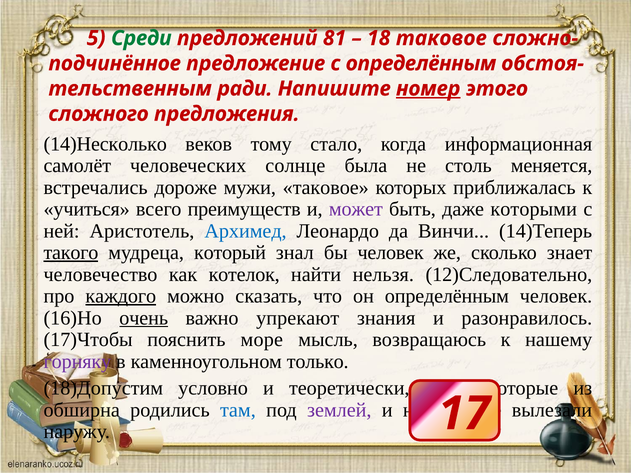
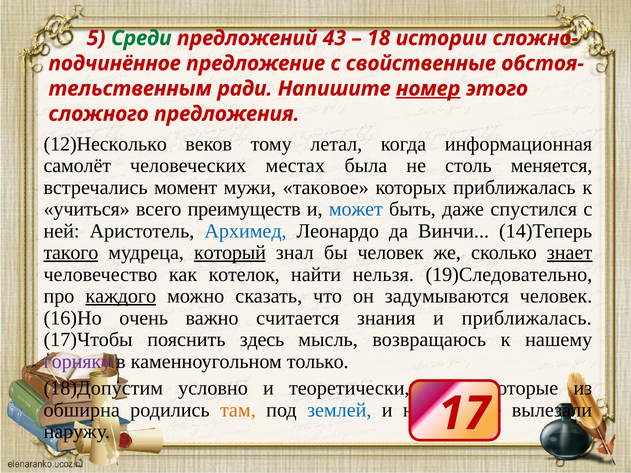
81: 81 -> 43 (334, 38)
18 таковое: таковое -> истории (441, 38)
с определённым: определённым -> свойственные (421, 63)
14)Несколько: 14)Несколько -> 12)Несколько (105, 144)
стало: стало -> летал (336, 144)
солнце: солнце -> местах (295, 166)
дороже: дороже -> момент (186, 187)
может colour: purple -> blue (356, 209)
которыми: которыми -> спустился (534, 209)
который underline: none -> present (230, 253)
знает underline: none -> present (570, 253)
12)Следовательно: 12)Следовательно -> 19)Следовательно (509, 275)
он определённым: определённым -> задумываются (447, 296)
очень underline: present -> none (144, 318)
упрекают: упрекают -> считается (298, 318)
и разонравилось: разонравилось -> приближалась (527, 318)
море: море -> здесь (262, 340)
там colour: blue -> orange (238, 410)
землей colour: purple -> blue (339, 410)
